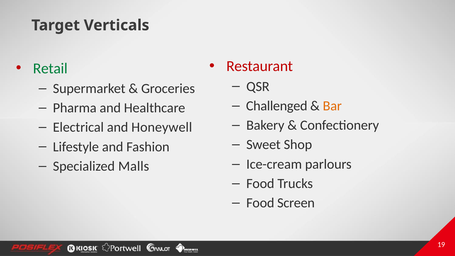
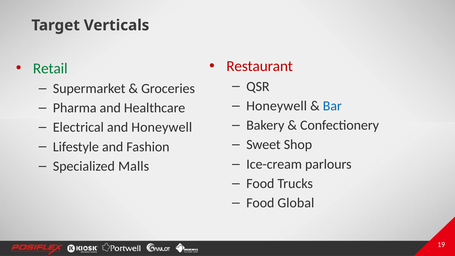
Challenged: Challenged -> Honeywell (277, 106)
Bar colour: orange -> blue (332, 106)
Screen: Screen -> Global (296, 203)
